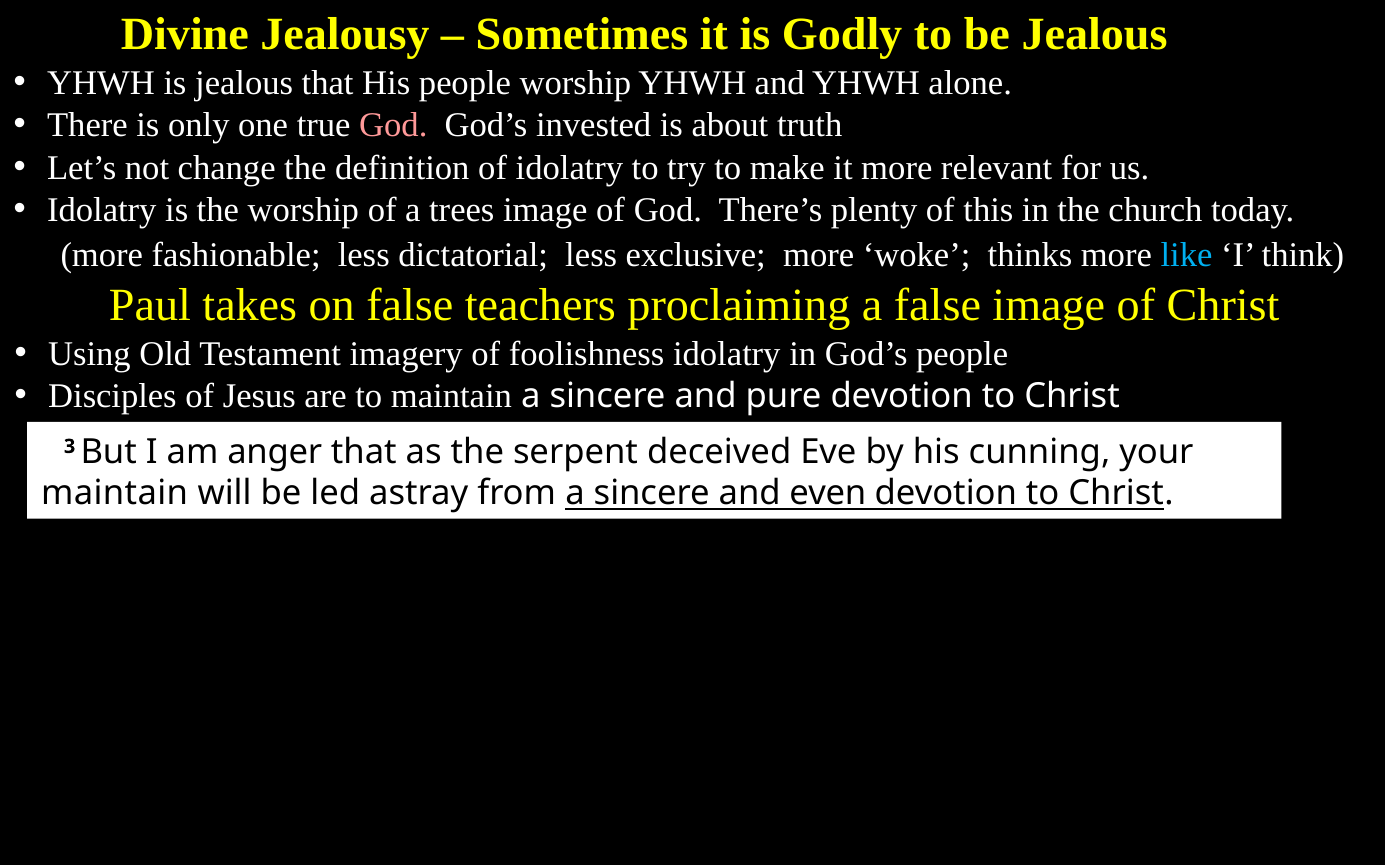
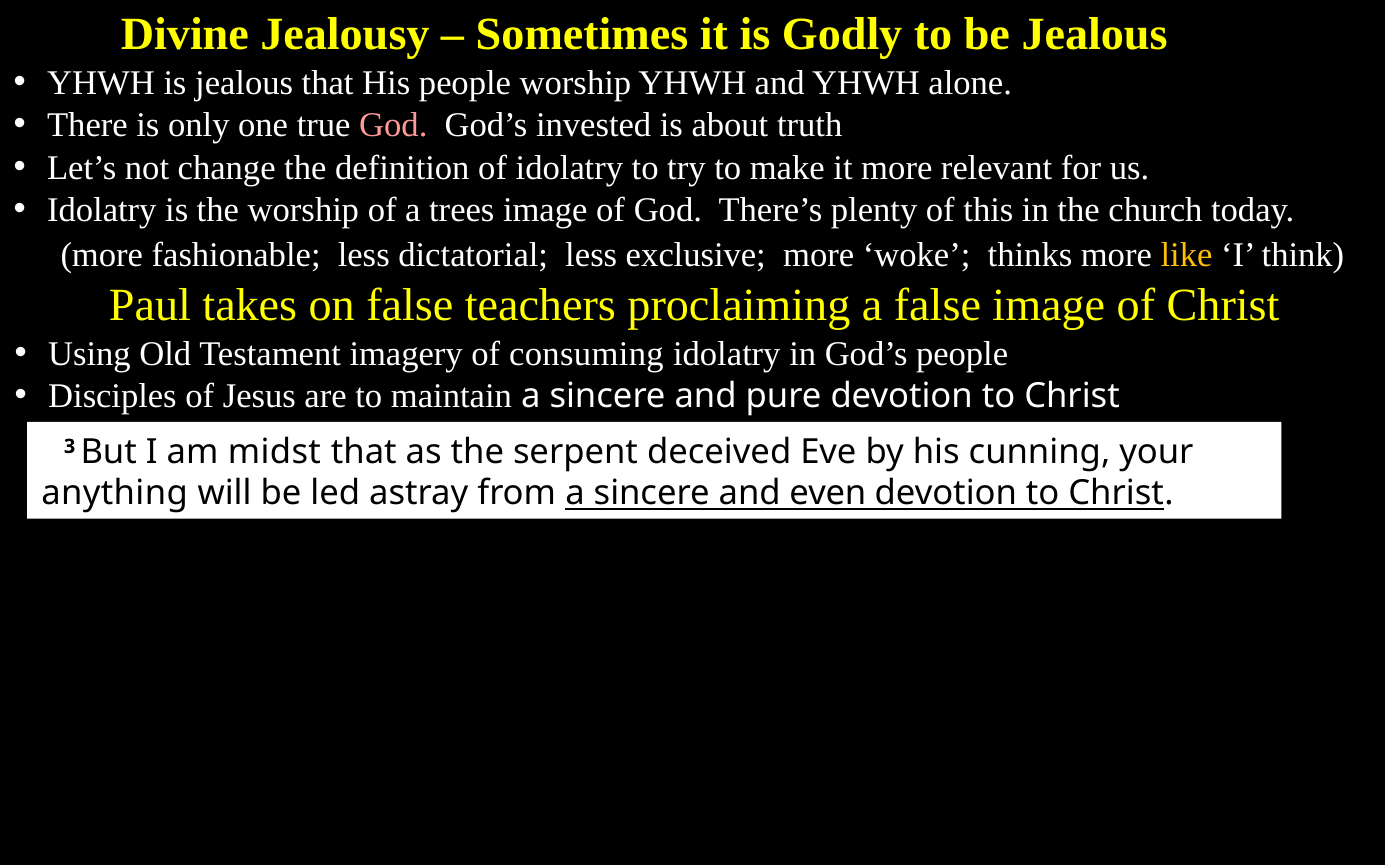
like colour: light blue -> yellow (1186, 256)
foolishness: foolishness -> consuming (586, 354)
anger: anger -> midst (274, 452)
maintain: maintain -> anything (115, 494)
